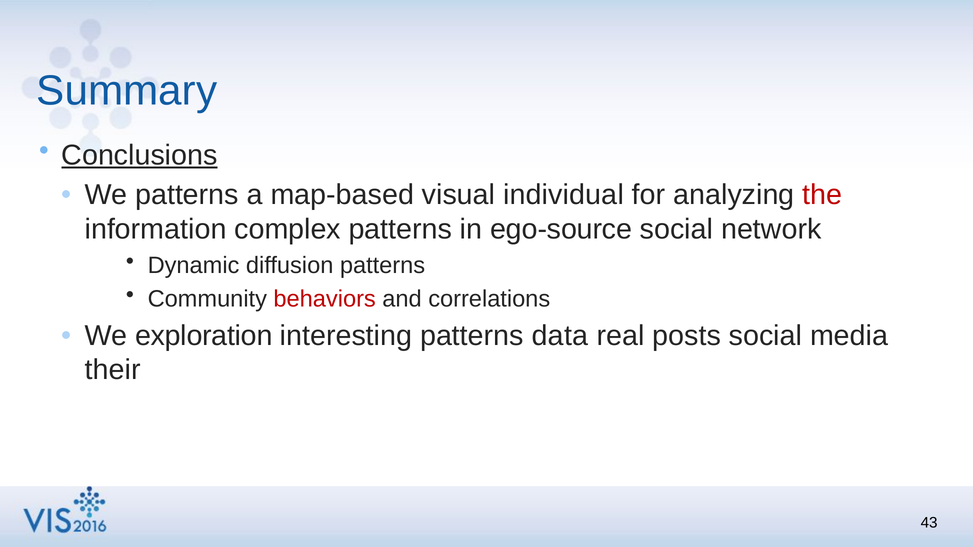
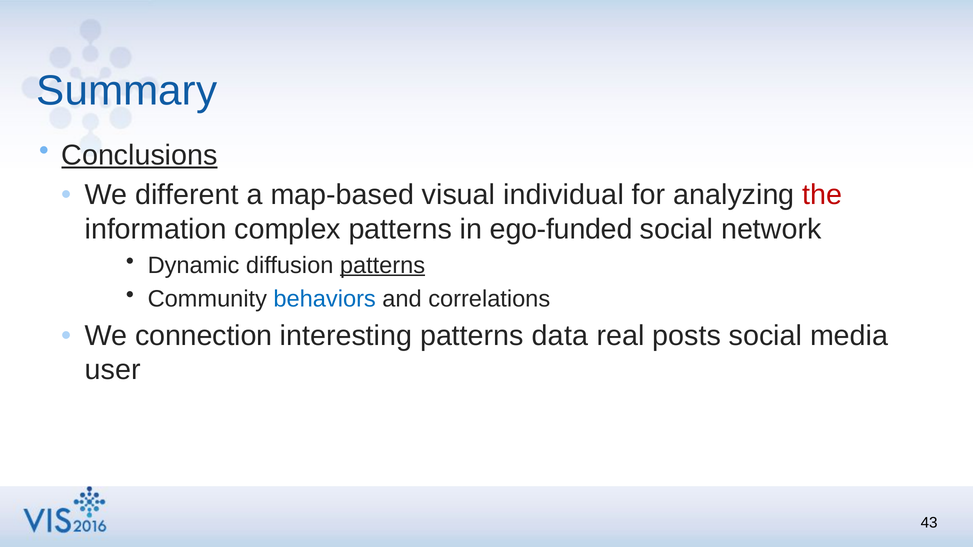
We patterns: patterns -> different (187, 195)
ego-source: ego-source -> ego-funded (561, 229)
patterns underline: none -> present (383, 265)
behaviors colour: red -> blue (325, 299)
exploration: exploration -> connection (204, 336)
their: their -> user (113, 370)
